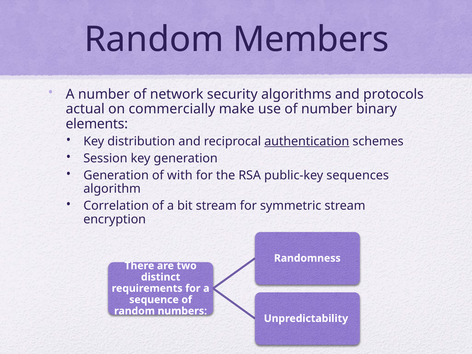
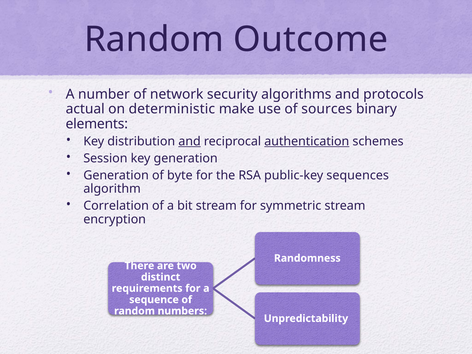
Members: Members -> Outcome (311, 39)
commercially: commercially -> deterministic (172, 109)
of number: number -> sources (327, 109)
and underline: none -> present (190, 141)
with: with -> byte (180, 175)
